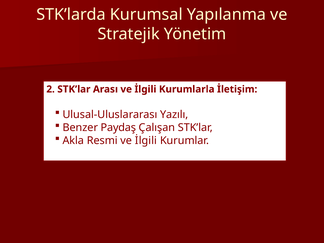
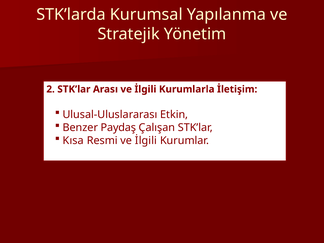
Yazılı: Yazılı -> Etkin (174, 115)
Akla: Akla -> Kısa (73, 141)
